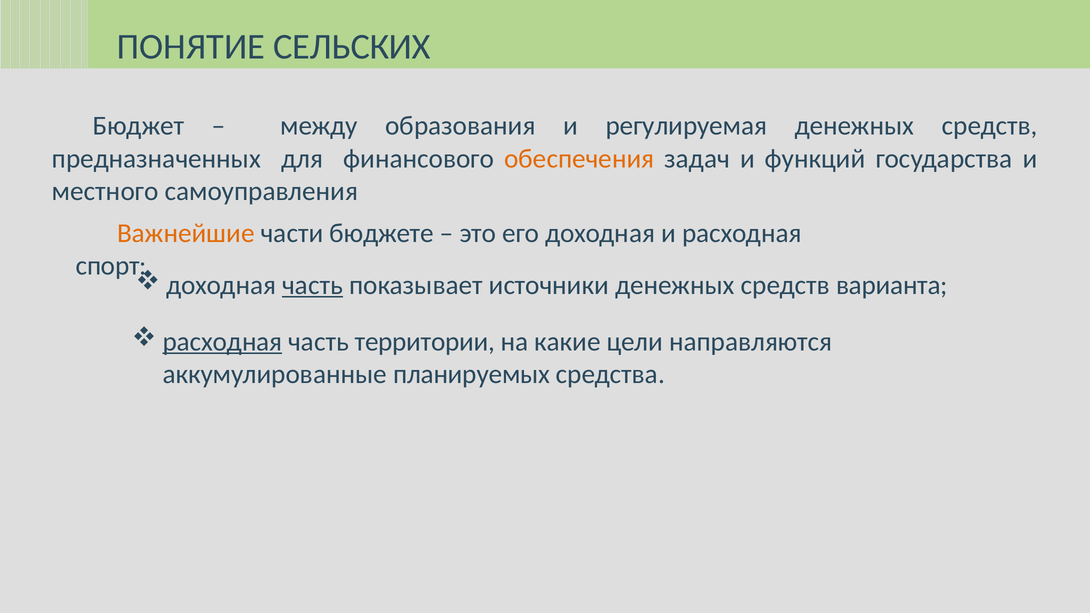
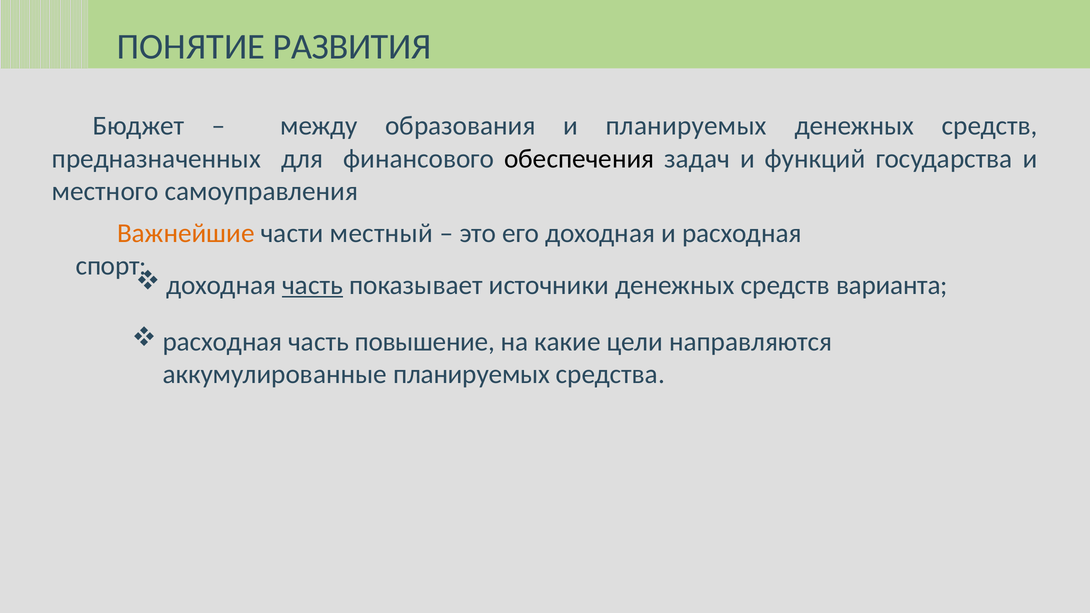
СЕЛЬСКИХ: СЕЛЬСКИХ -> РАЗВИТИЯ (352, 47)
и регулируемая: регулируемая -> планируемых (686, 126)
обеспечения colour: orange -> black (579, 159)
бюджете: бюджете -> местный (381, 233)
расходная underline: present -> none (222, 342)
территории: территории -> повышение (425, 342)
